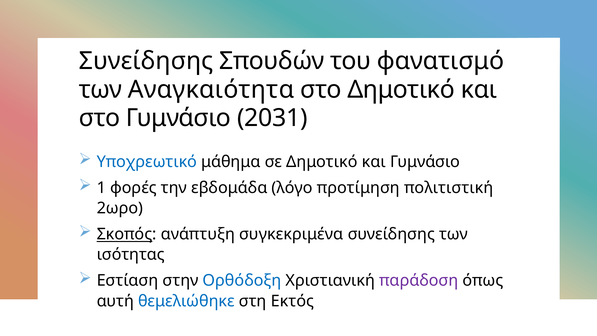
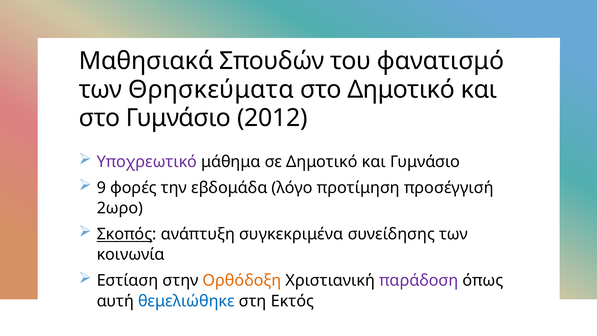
Συνείδησης: Συνείδησης -> Μαθησιακά (146, 61)
Αναγκαιότητα: Αναγκαιότητα -> Θρησκεύματα (211, 89)
2031: 2031 -> 2012 (272, 118)
Υποχρεωτικό colour: blue -> purple (147, 162)
1: 1 -> 9 (101, 188)
πολιτιστική: πολιτιστική -> προσέγγισή (449, 188)
ισότητας: ισότητας -> κοινωνία (131, 254)
Ορθόδοξη colour: blue -> orange (242, 281)
